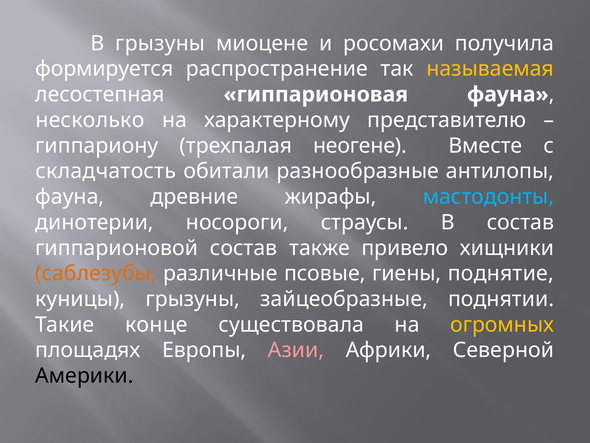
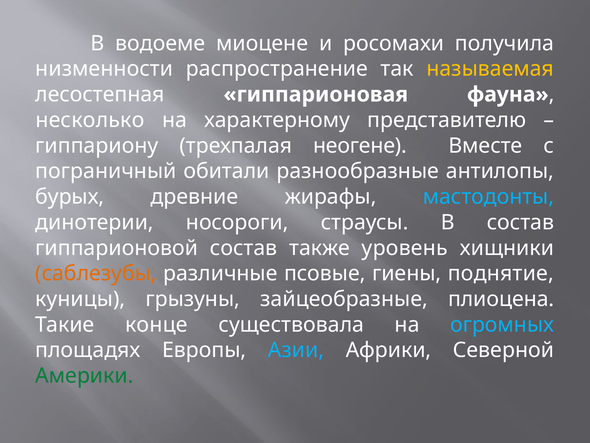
В грызуны: грызуны -> водоеме (160, 43)
формируется: формируется -> низменности (104, 69)
складчатость: складчатость -> пограничный (106, 171)
фауна: фауна -> бурых (70, 197)
привело: привело -> уровень (405, 248)
поднятии: поднятии -> плиоцена (501, 299)
огромных colour: yellow -> light blue (502, 324)
Азии colour: pink -> light blue (296, 350)
Америки colour: black -> green (84, 375)
